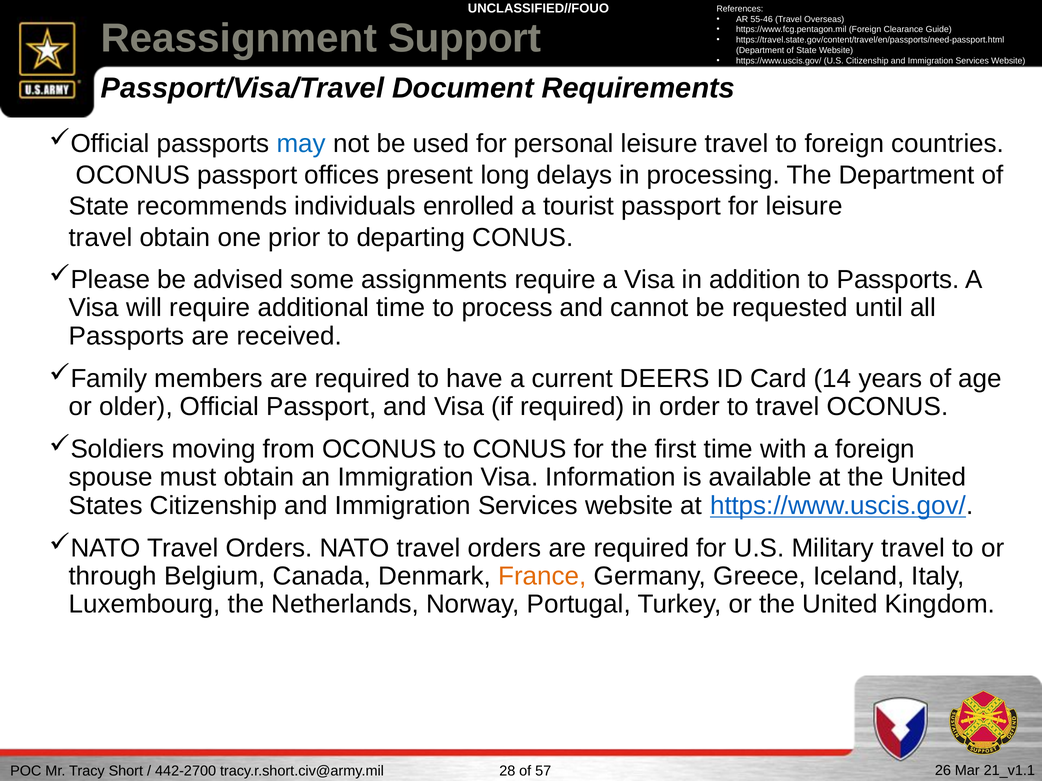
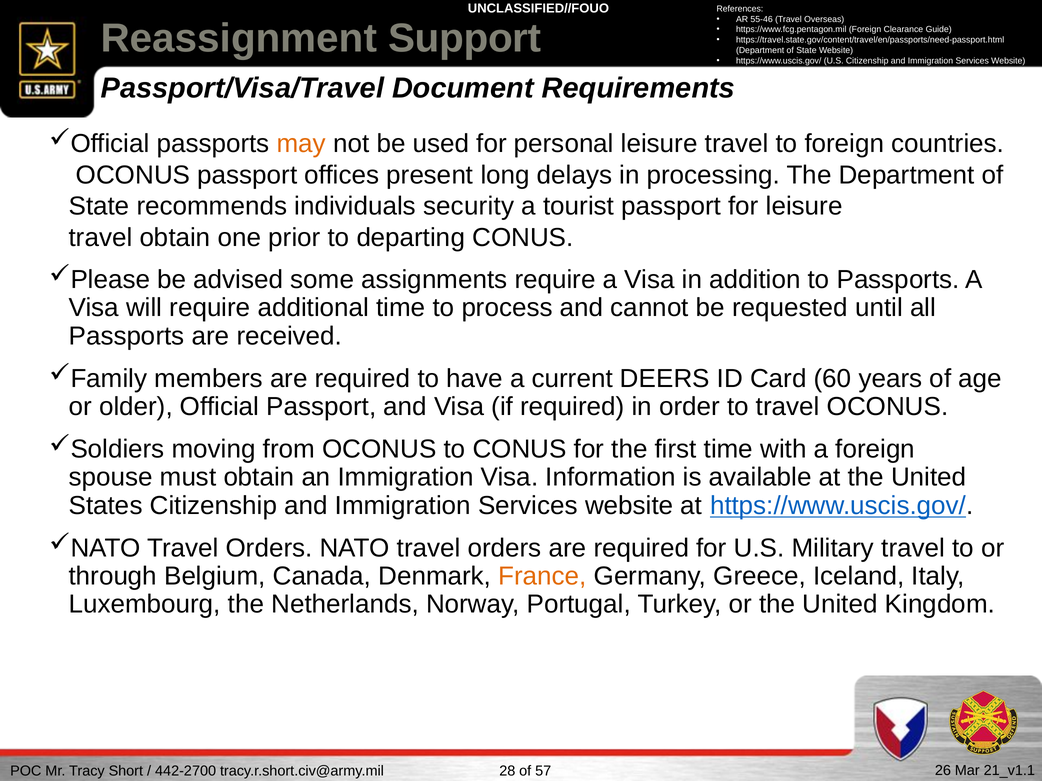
may colour: blue -> orange (301, 144)
enrolled: enrolled -> security (469, 206)
14: 14 -> 60 (833, 379)
